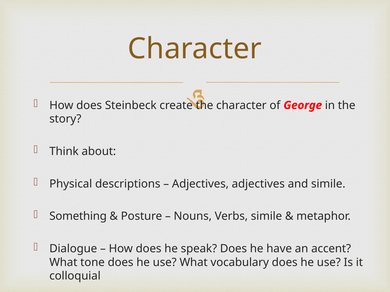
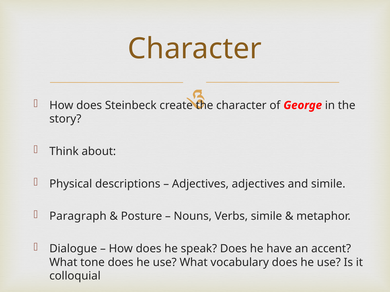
Something: Something -> Paragraph (78, 217)
